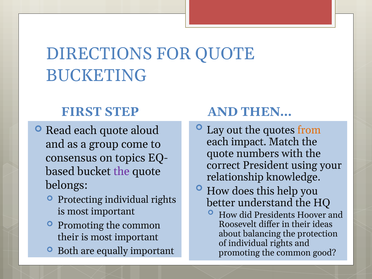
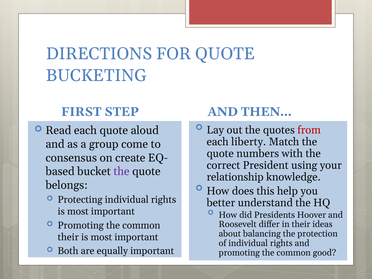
from colour: orange -> red (309, 130)
impact: impact -> liberty (249, 142)
topics: topics -> create (130, 158)
